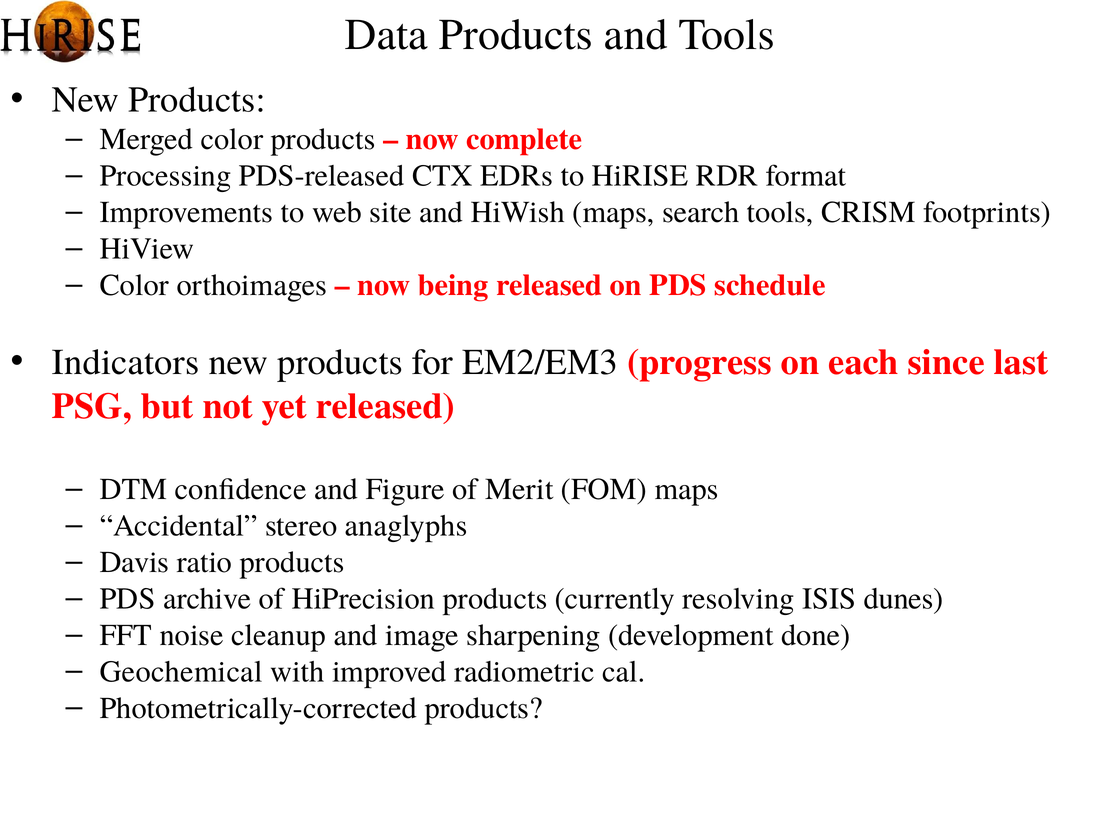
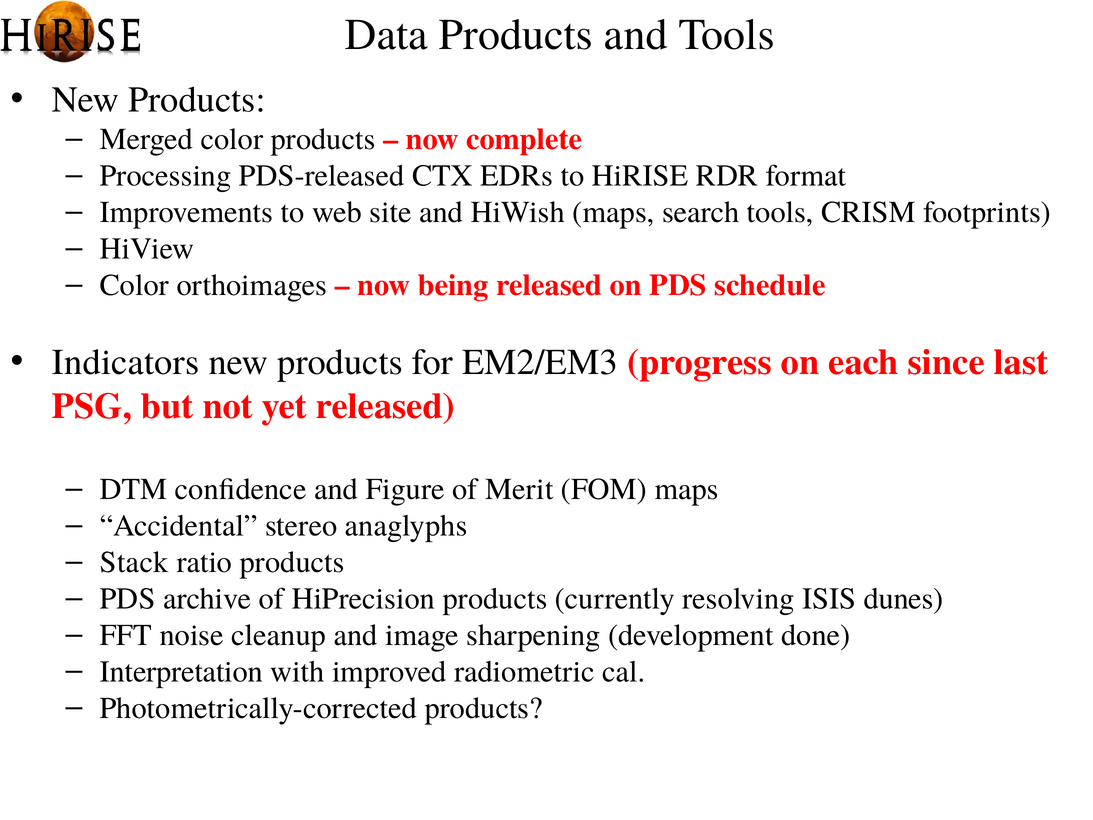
Davis: Davis -> Stack (134, 562)
Geochemical: Geochemical -> Interpretation (181, 671)
